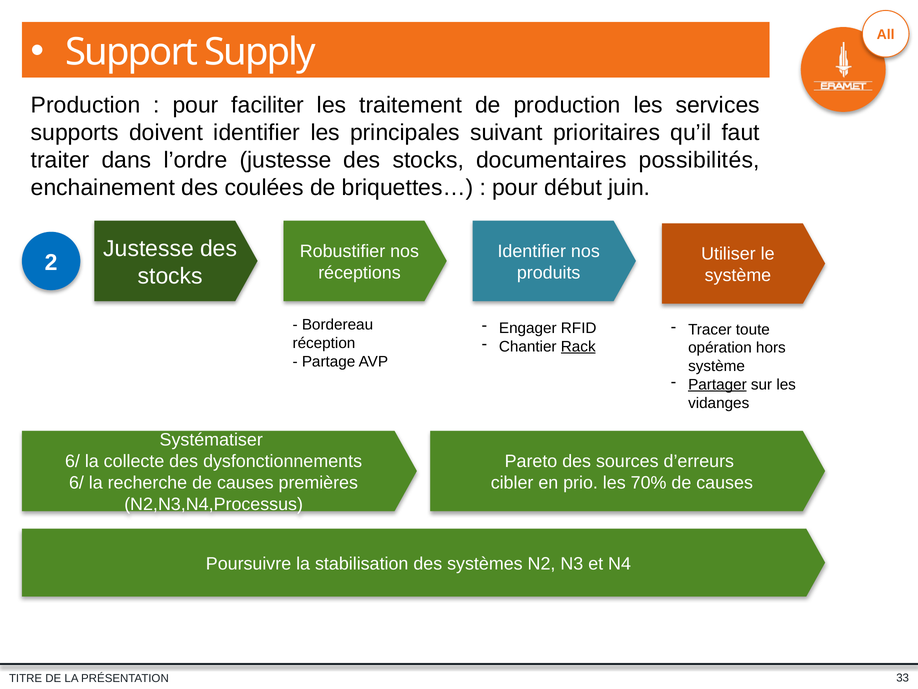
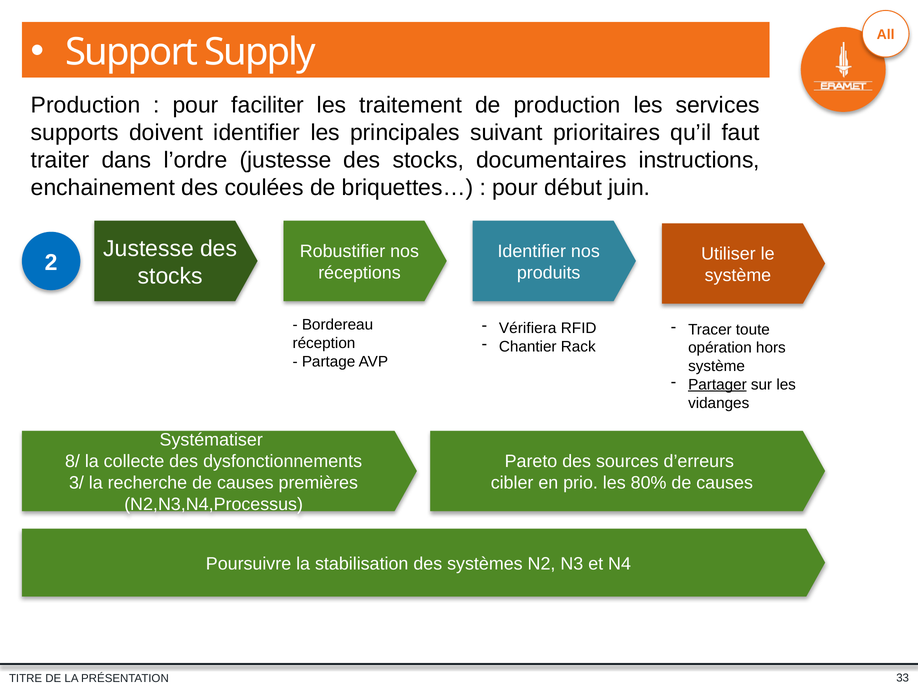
possibilités: possibilités -> instructions (699, 160)
Engager: Engager -> Vérifiera (528, 328)
Rack underline: present -> none (578, 346)
6/: 6/ -> 8/ (72, 461)
6/: 6/ -> 3/ (76, 483)
70%: 70% -> 80% (649, 483)
